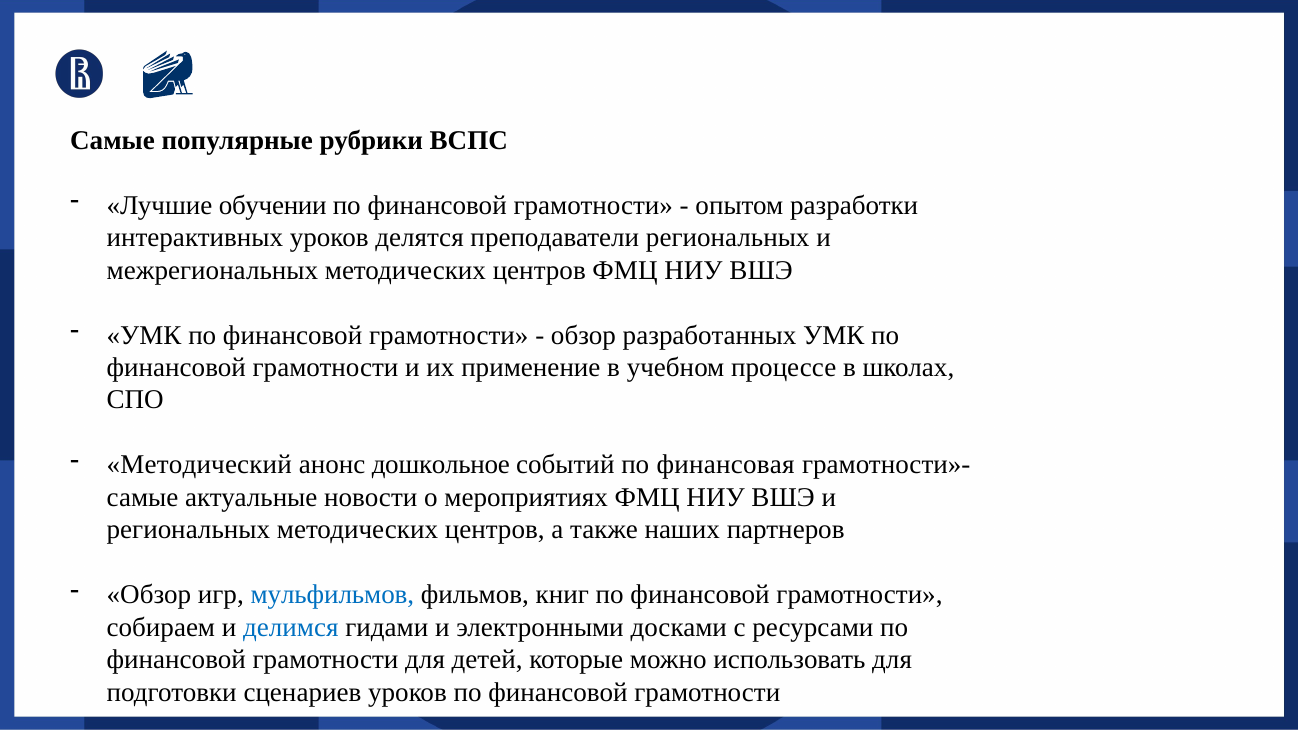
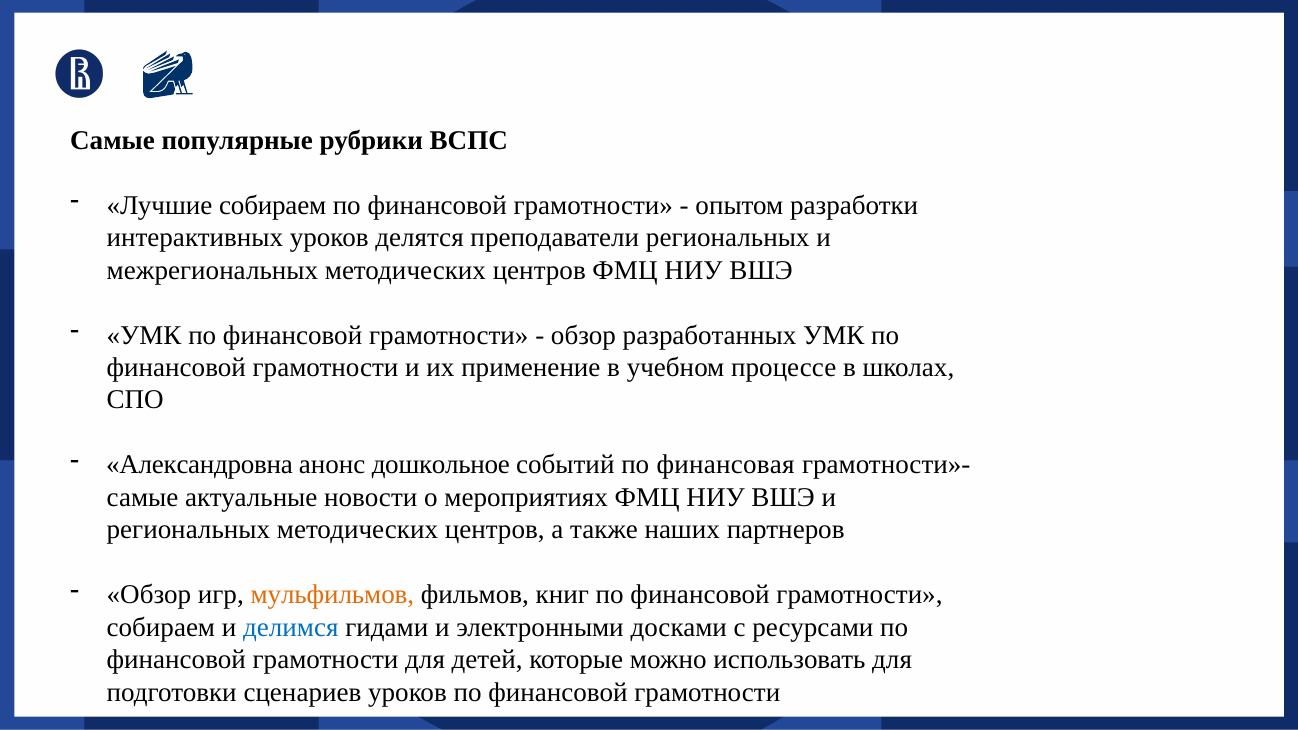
Лучшие обучении: обучении -> собираем (273, 205)
Методический: Методический -> Александровна (200, 465)
мульфильмов colour: blue -> orange (332, 595)
